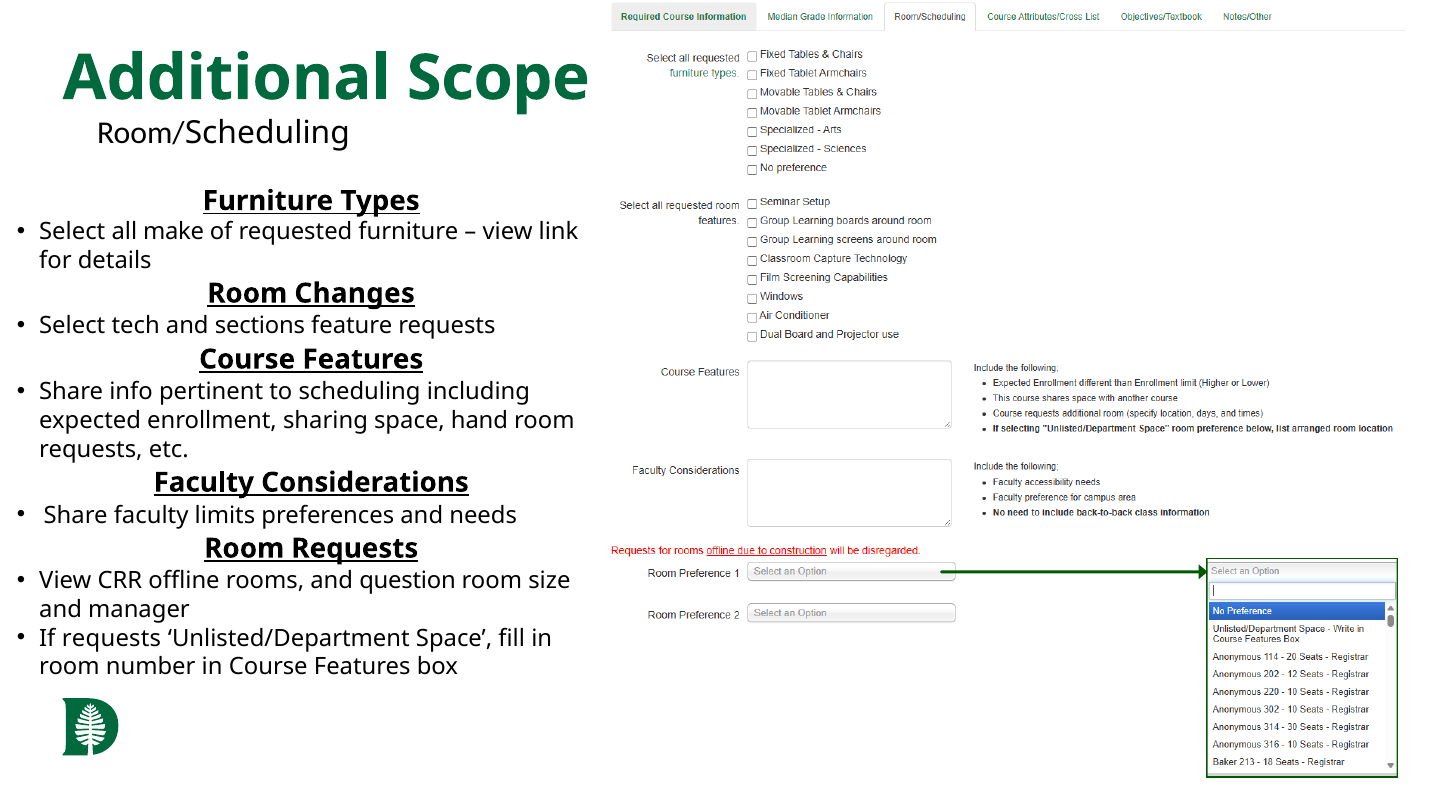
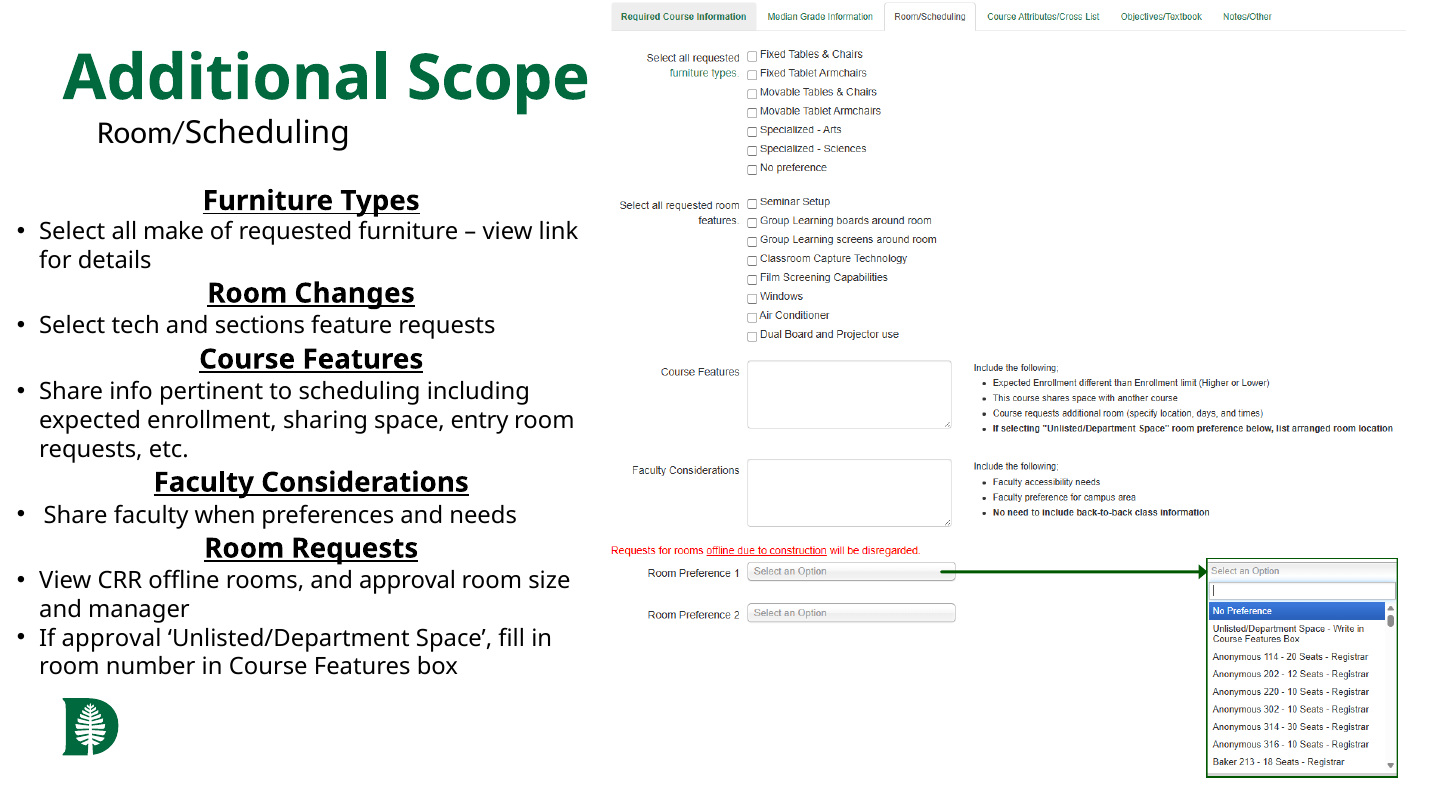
hand: hand -> entry (480, 421)
limits: limits -> when (225, 515)
and question: question -> approval (408, 581)
If requests: requests -> approval (112, 639)
